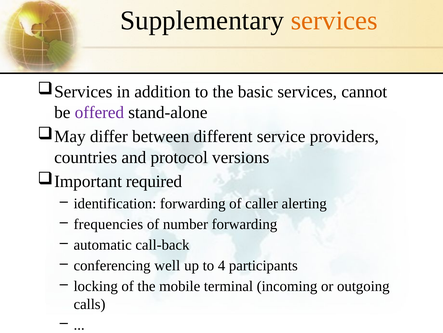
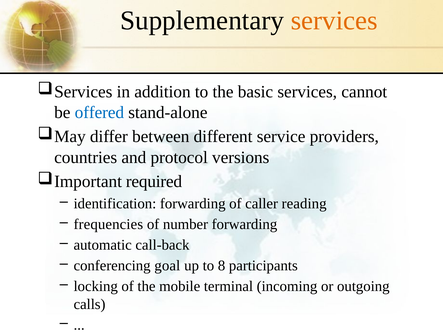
offered colour: purple -> blue (99, 112)
alerting: alerting -> reading (304, 203)
well: well -> goal (167, 265)
4: 4 -> 8 (222, 265)
